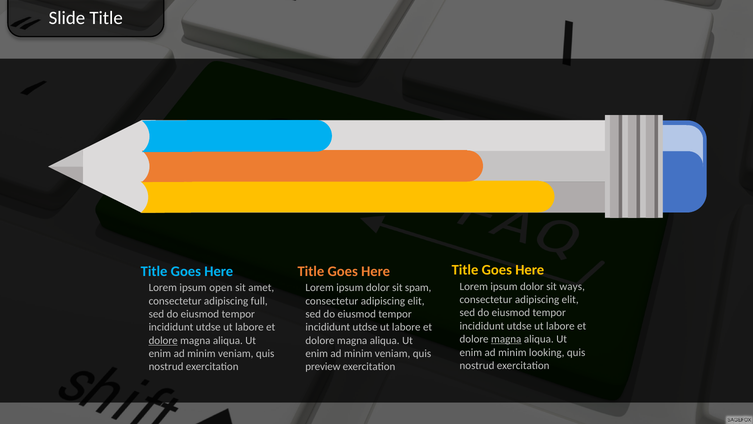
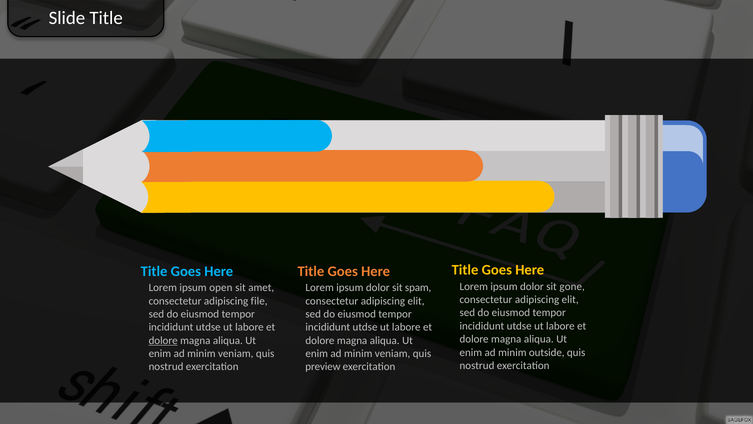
ways: ways -> gone (572, 286)
full: full -> file (259, 301)
magna underline: present -> none (506, 339)
looking: looking -> outside (547, 352)
